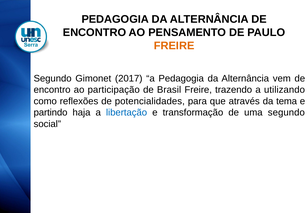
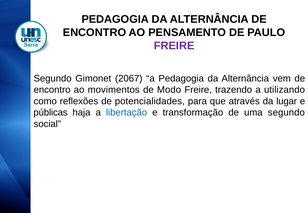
FREIRE colour: orange -> purple (174, 46)
2017: 2017 -> 2067 (129, 79)
participação: participação -> movimentos (114, 90)
Brasil: Brasil -> Modo (169, 90)
tema: tema -> lugar (287, 101)
partindo: partindo -> públicas (51, 113)
